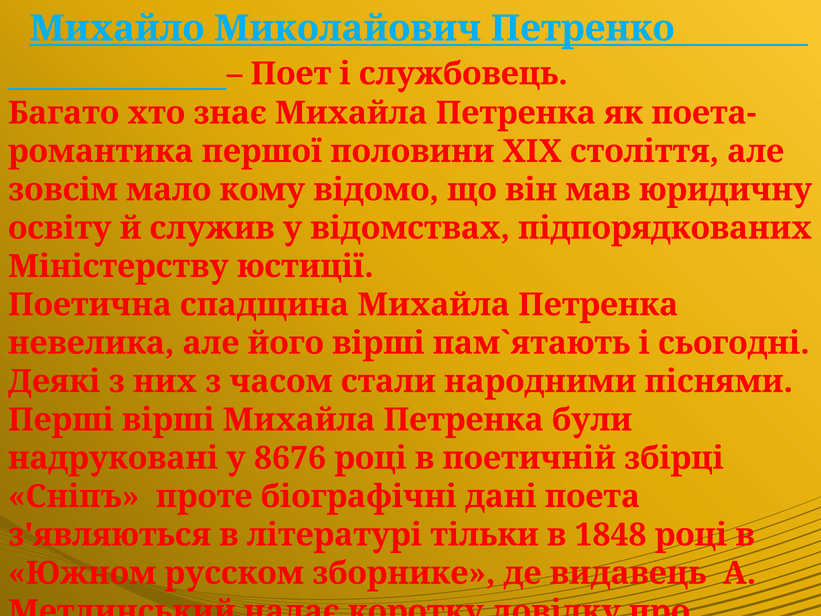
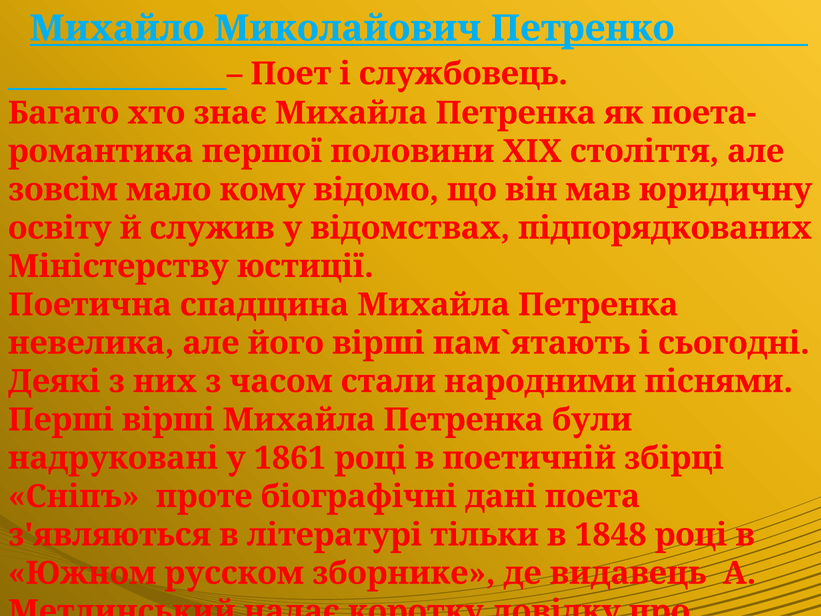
8676: 8676 -> 1861 (290, 458)
